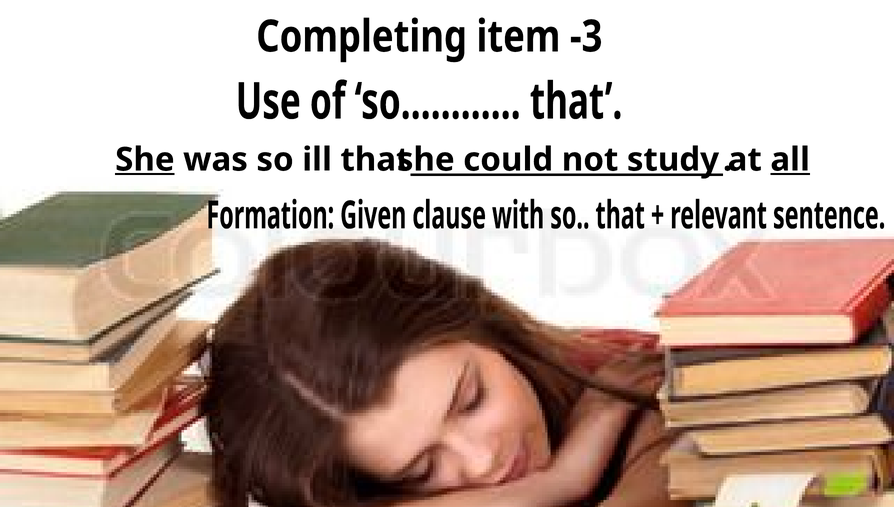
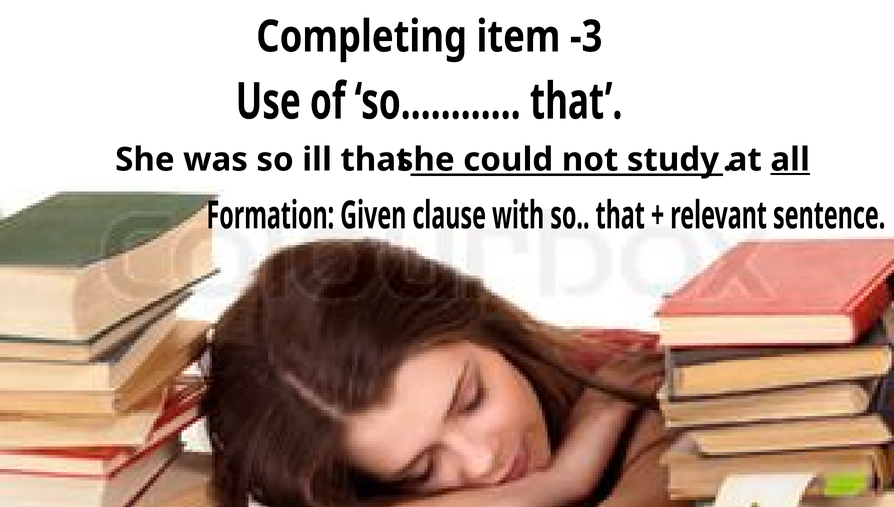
She underline: present -> none (145, 160)
